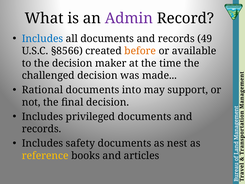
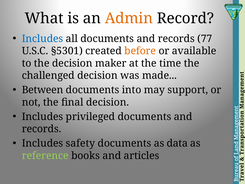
Admin colour: purple -> orange (129, 18)
49: 49 -> 77 (205, 39)
§8566: §8566 -> §5301 (67, 51)
Rational: Rational -> Between (43, 90)
nest: nest -> data (177, 143)
reference colour: yellow -> light green (45, 155)
